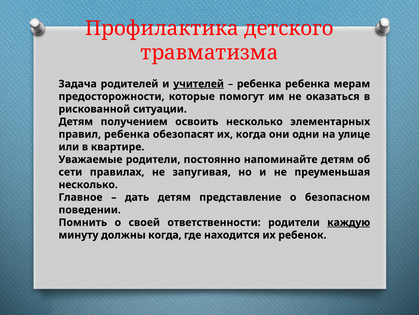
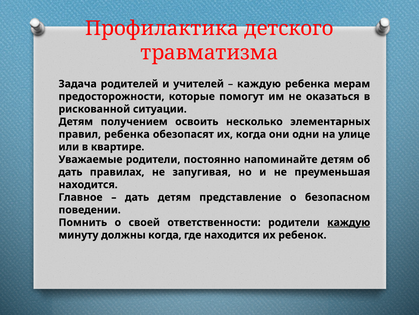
учителей underline: present -> none (199, 84)
ребенка: ребенка -> каждую (259, 84)
сети: сети -> дать (70, 172)
несколько: несколько -> находится (88, 184)
